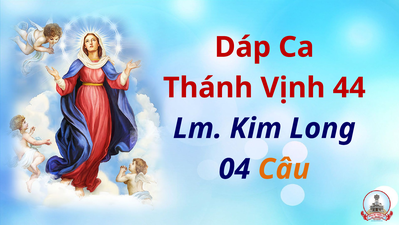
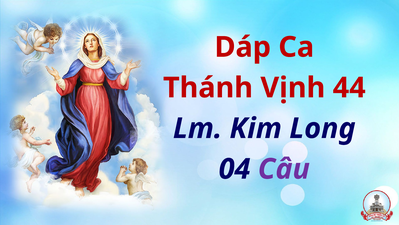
Câu colour: orange -> purple (284, 169)
